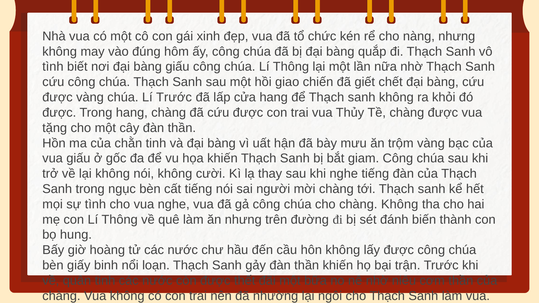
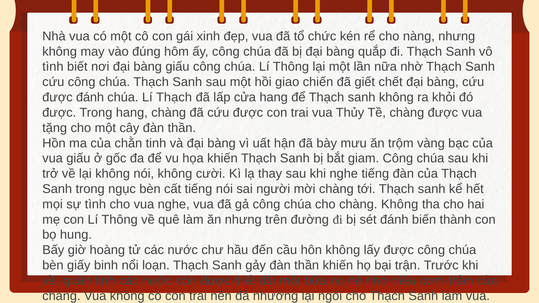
được vàng: vàng -> đánh (90, 97)
Lí Trước: Trước -> Thạch (174, 97)
